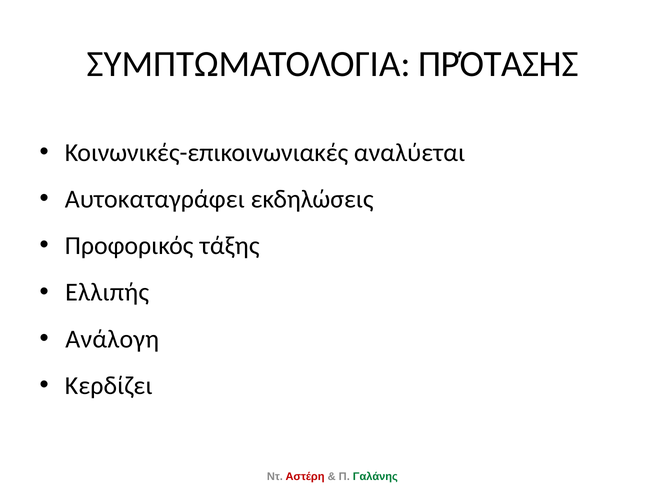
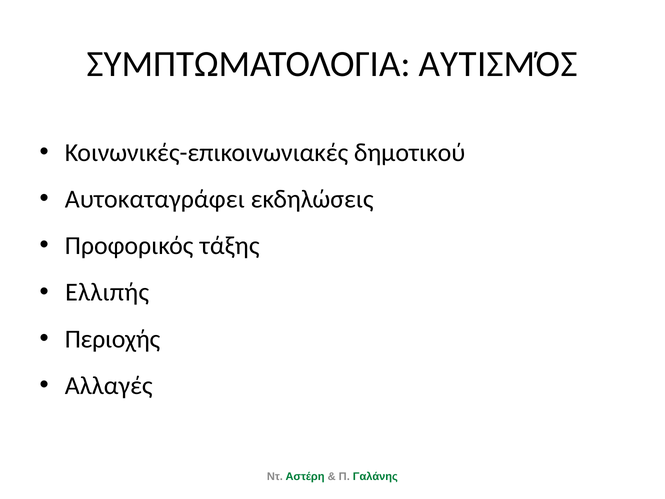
ΠΡΌΤΑΣΗΣ: ΠΡΌΤΑΣΗΣ -> ΑΥΤΙΣΜΌΣ (498, 64)
αναλύεται: αναλύεται -> δημοτικού (410, 153)
Ανάλογη: Ανάλογη -> Περιοχής (112, 339)
Κερδίζει: Κερδίζει -> Αλλαγές (109, 385)
Αστέρη colour: red -> green (305, 476)
